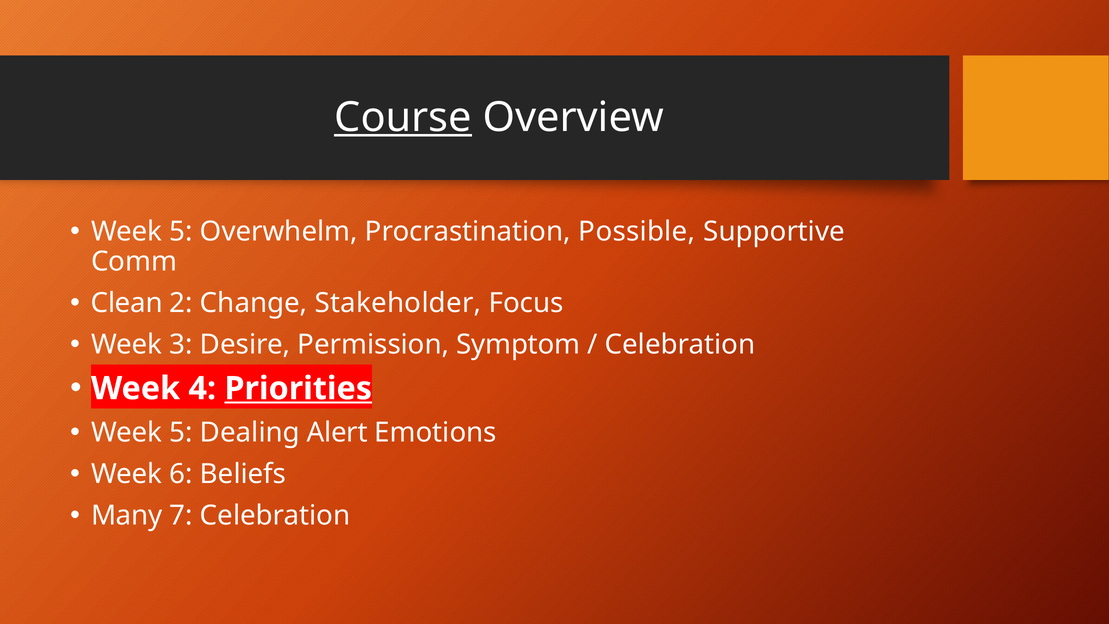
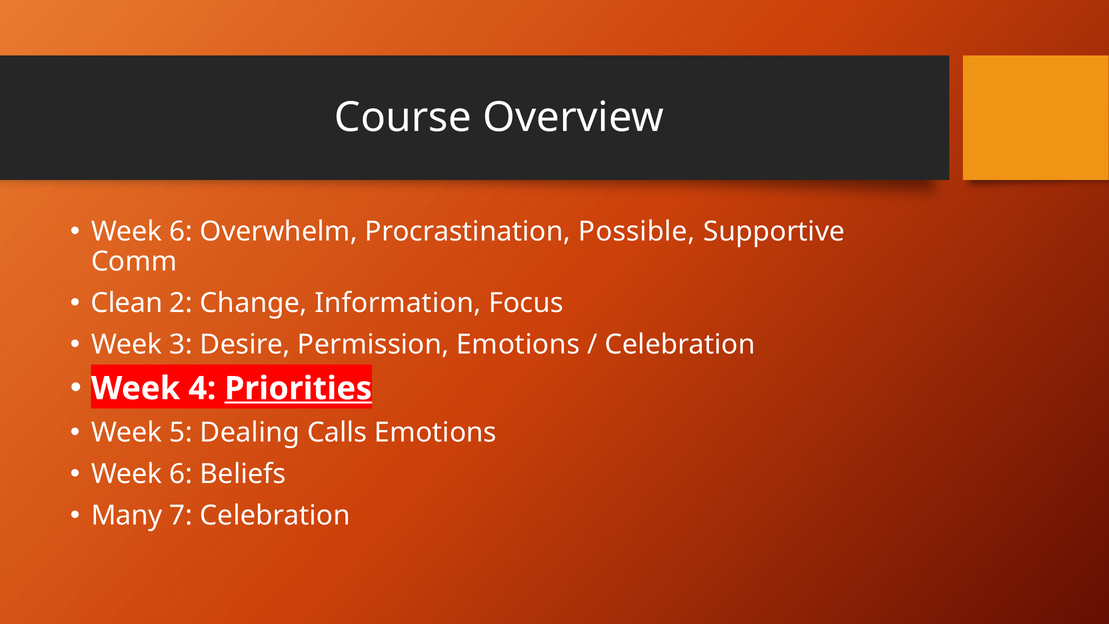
Course underline: present -> none (403, 117)
5: 5 -> 6 (181, 232)
Stakeholder: Stakeholder -> Information (398, 303)
Permission Symptom: Symptom -> Emotions (518, 344)
Alert: Alert -> Calls (337, 432)
